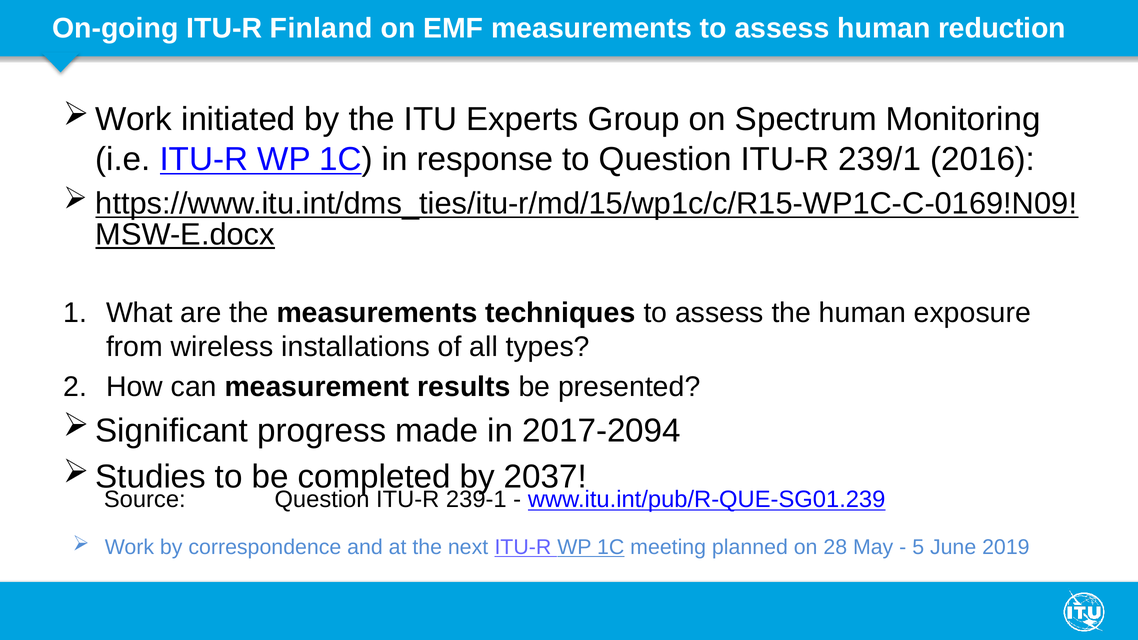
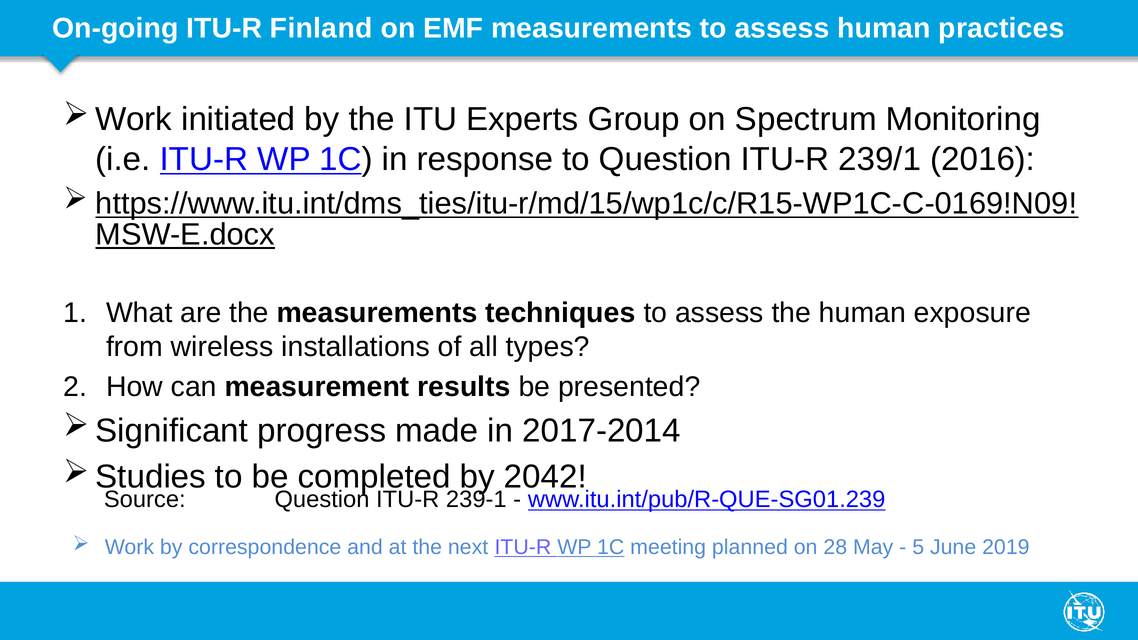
reduction: reduction -> practices (1002, 29)
2017-2094: 2017-2094 -> 2017-2014 (602, 431)
2037: 2037 -> 2042 (545, 477)
